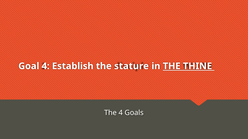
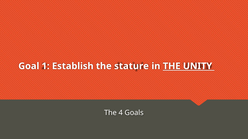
Goal 4: 4 -> 1 (46, 66)
THINE: THINE -> UNITY (198, 66)
